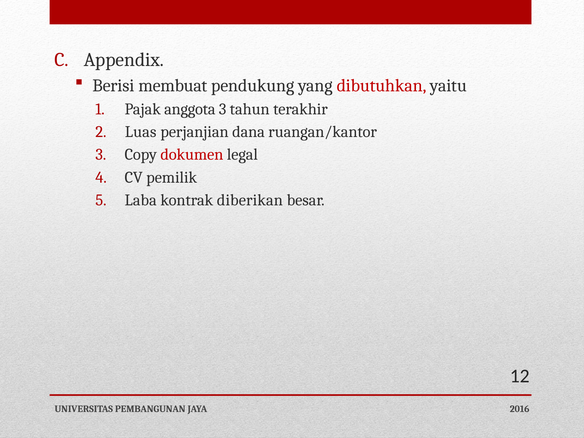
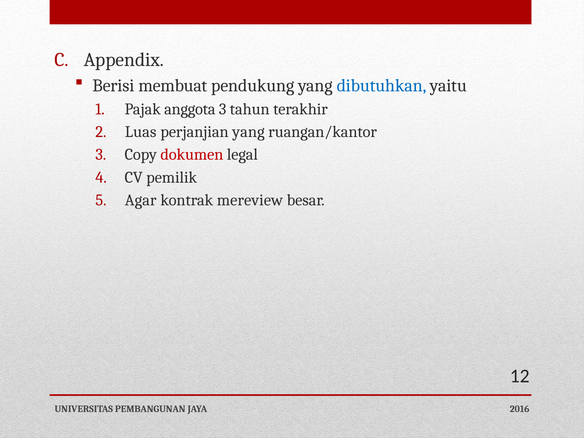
dibutuhkan colour: red -> blue (382, 86)
perjanjian dana: dana -> yang (248, 132)
Laba: Laba -> Agar (141, 200)
diberikan: diberikan -> mereview (250, 200)
